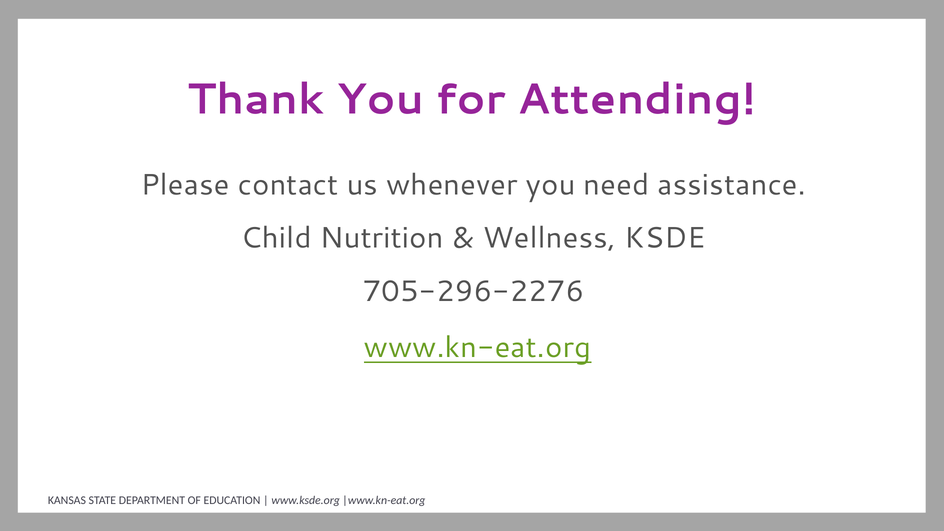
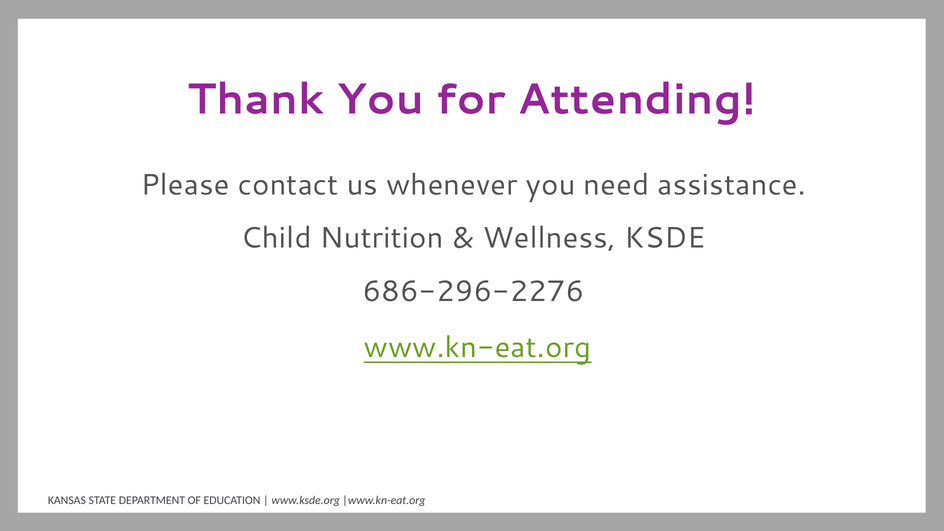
705-296-2276: 705-296-2276 -> 686-296-2276 (474, 291)
